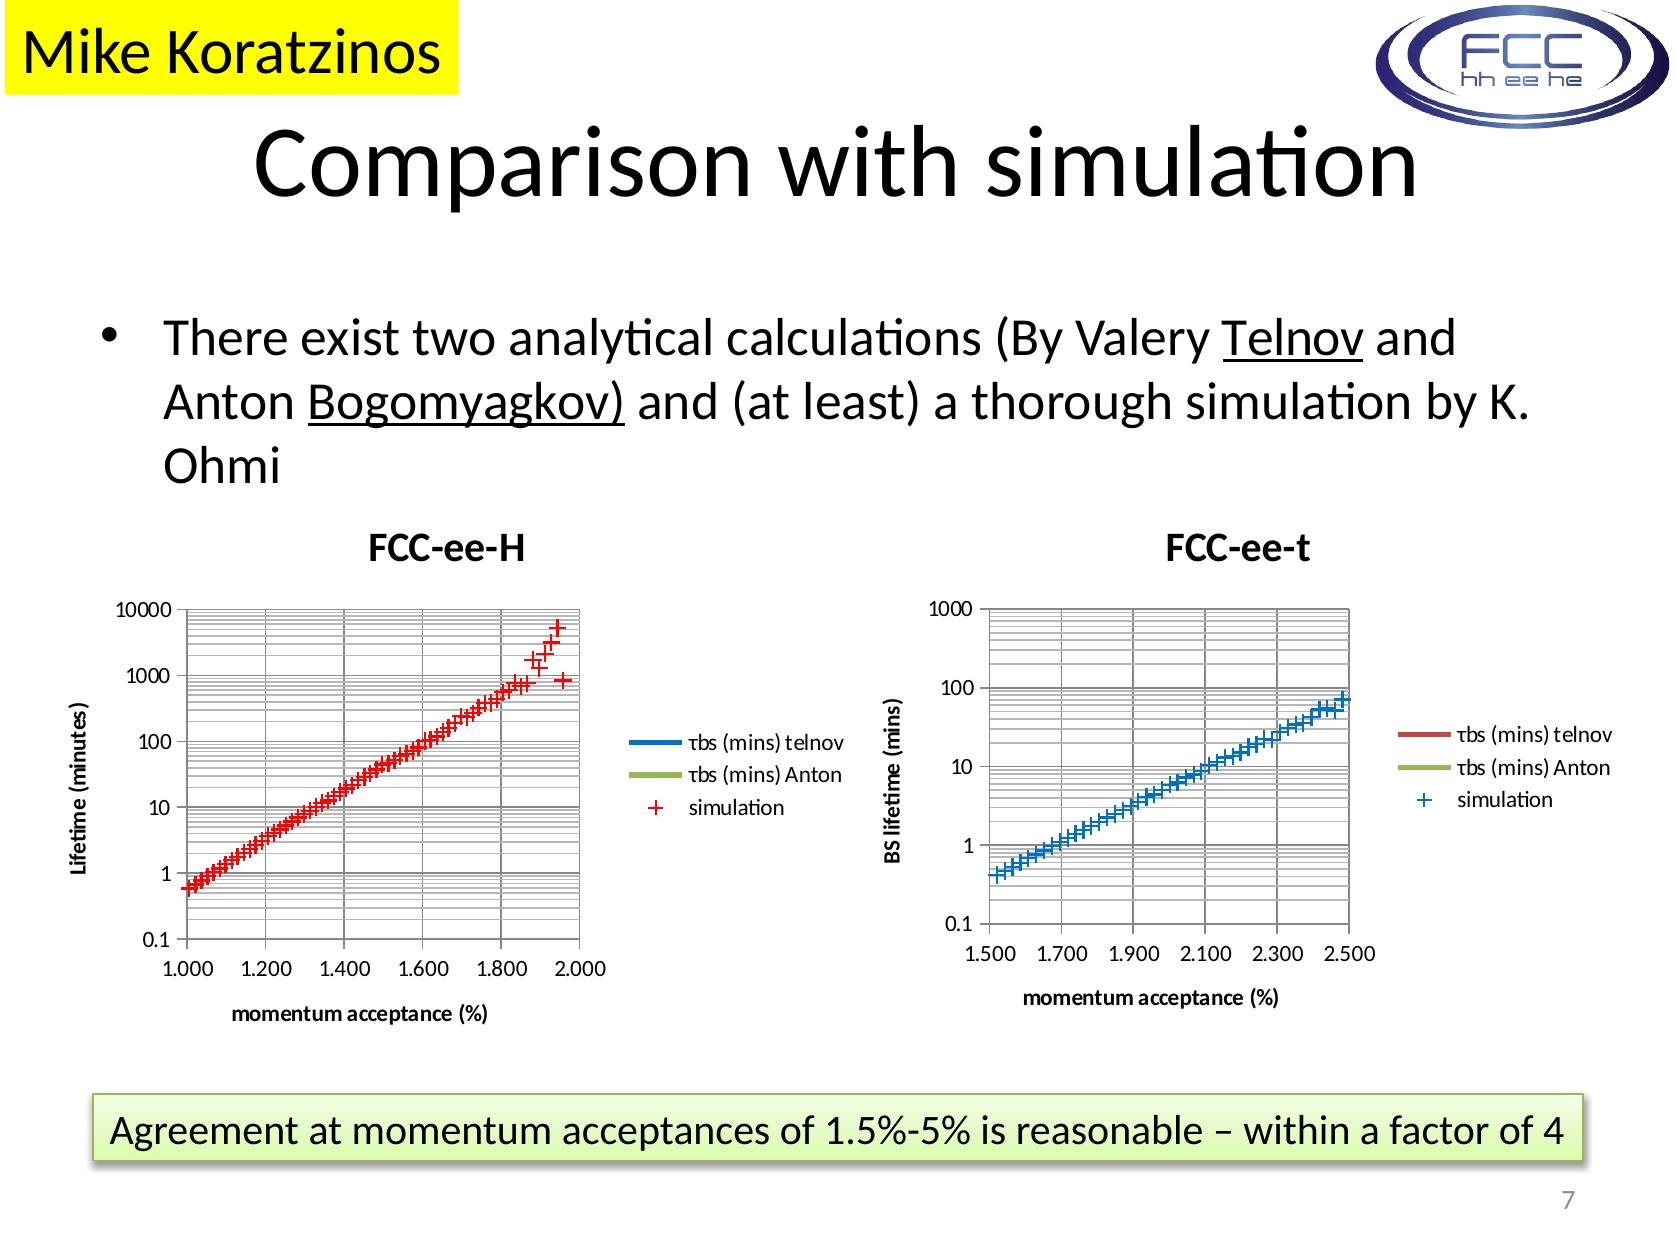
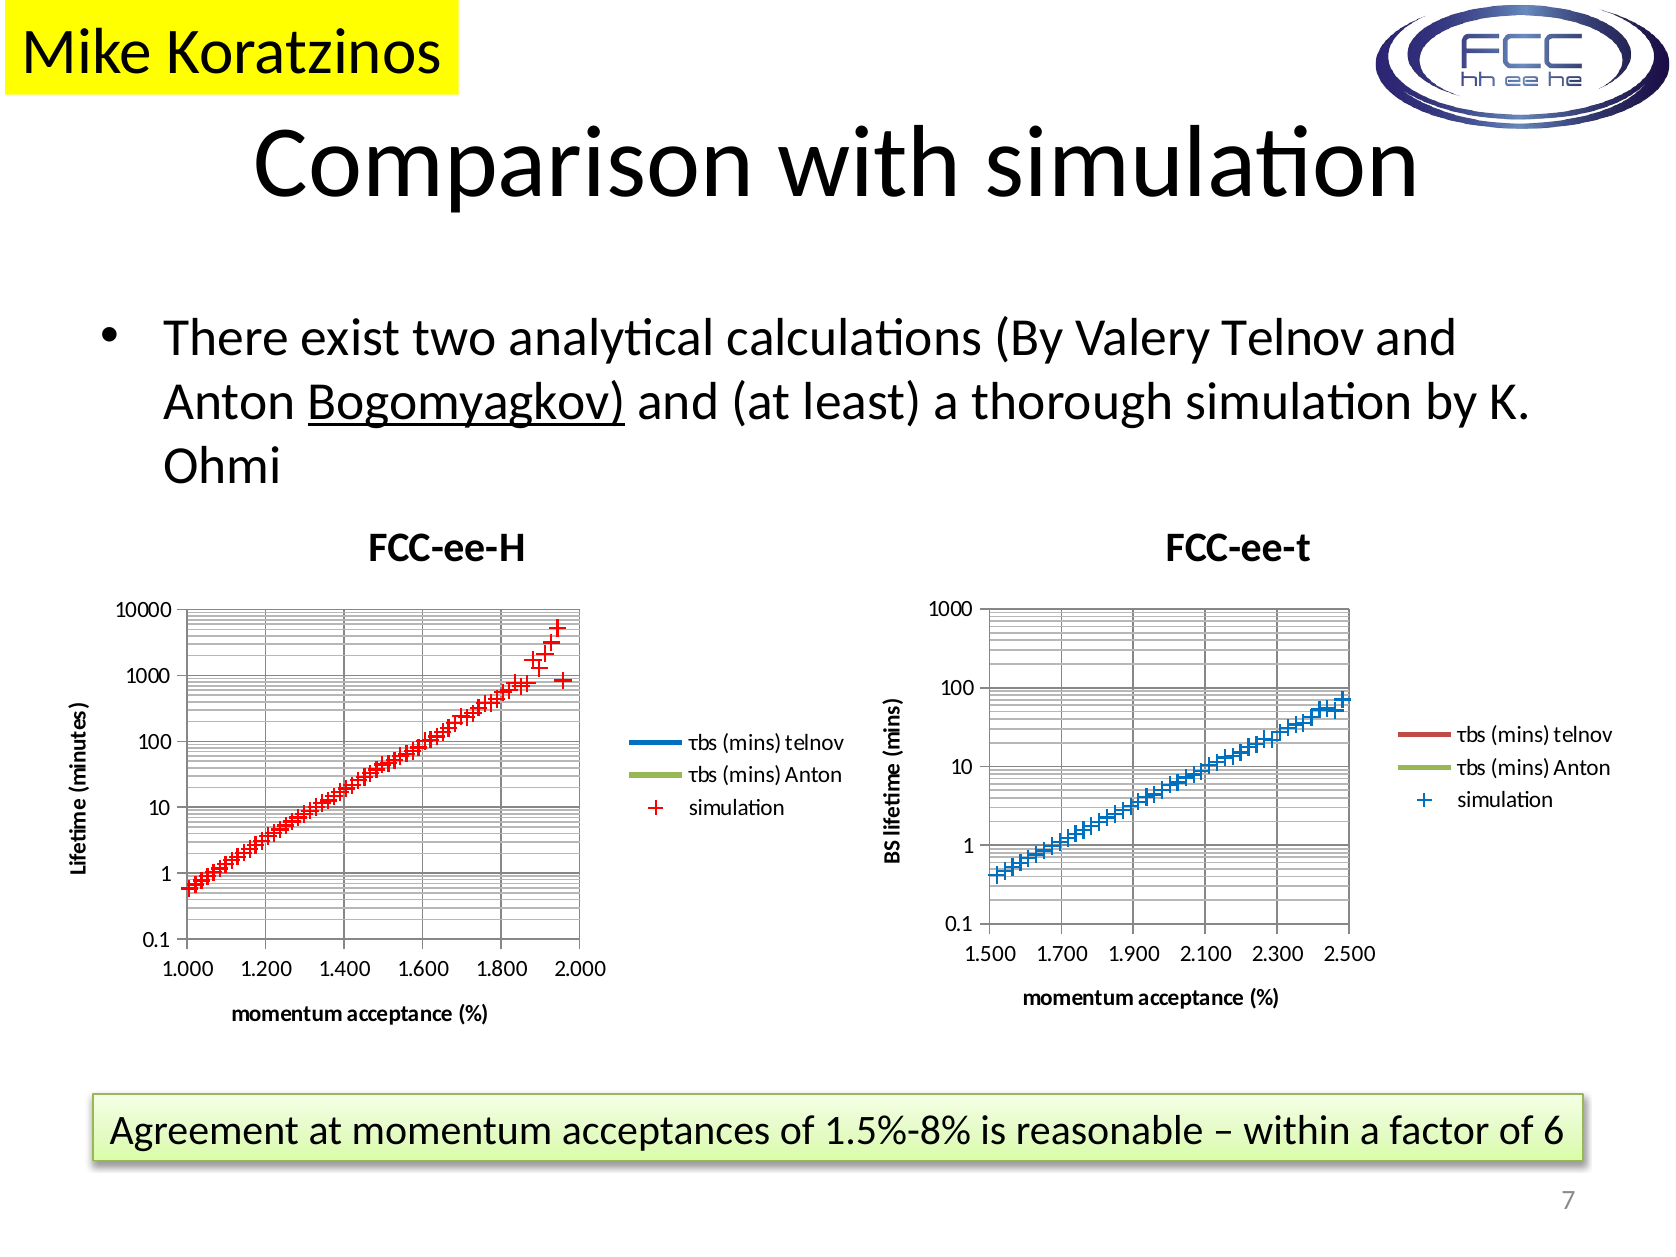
Telnov underline: present -> none (1293, 338)
1.5%-5%: 1.5%-5% -> 1.5%-8% (898, 1130)
4: 4 -> 6 (1554, 1130)
